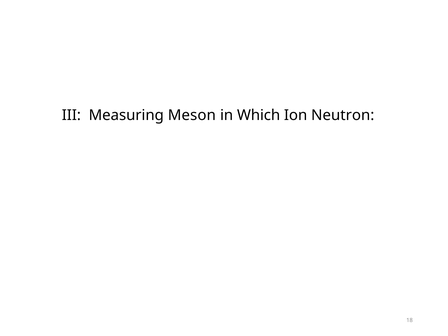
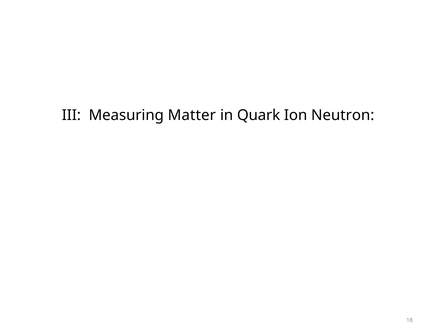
Meson: Meson -> Matter (192, 115)
Which: Which -> Quark (259, 115)
